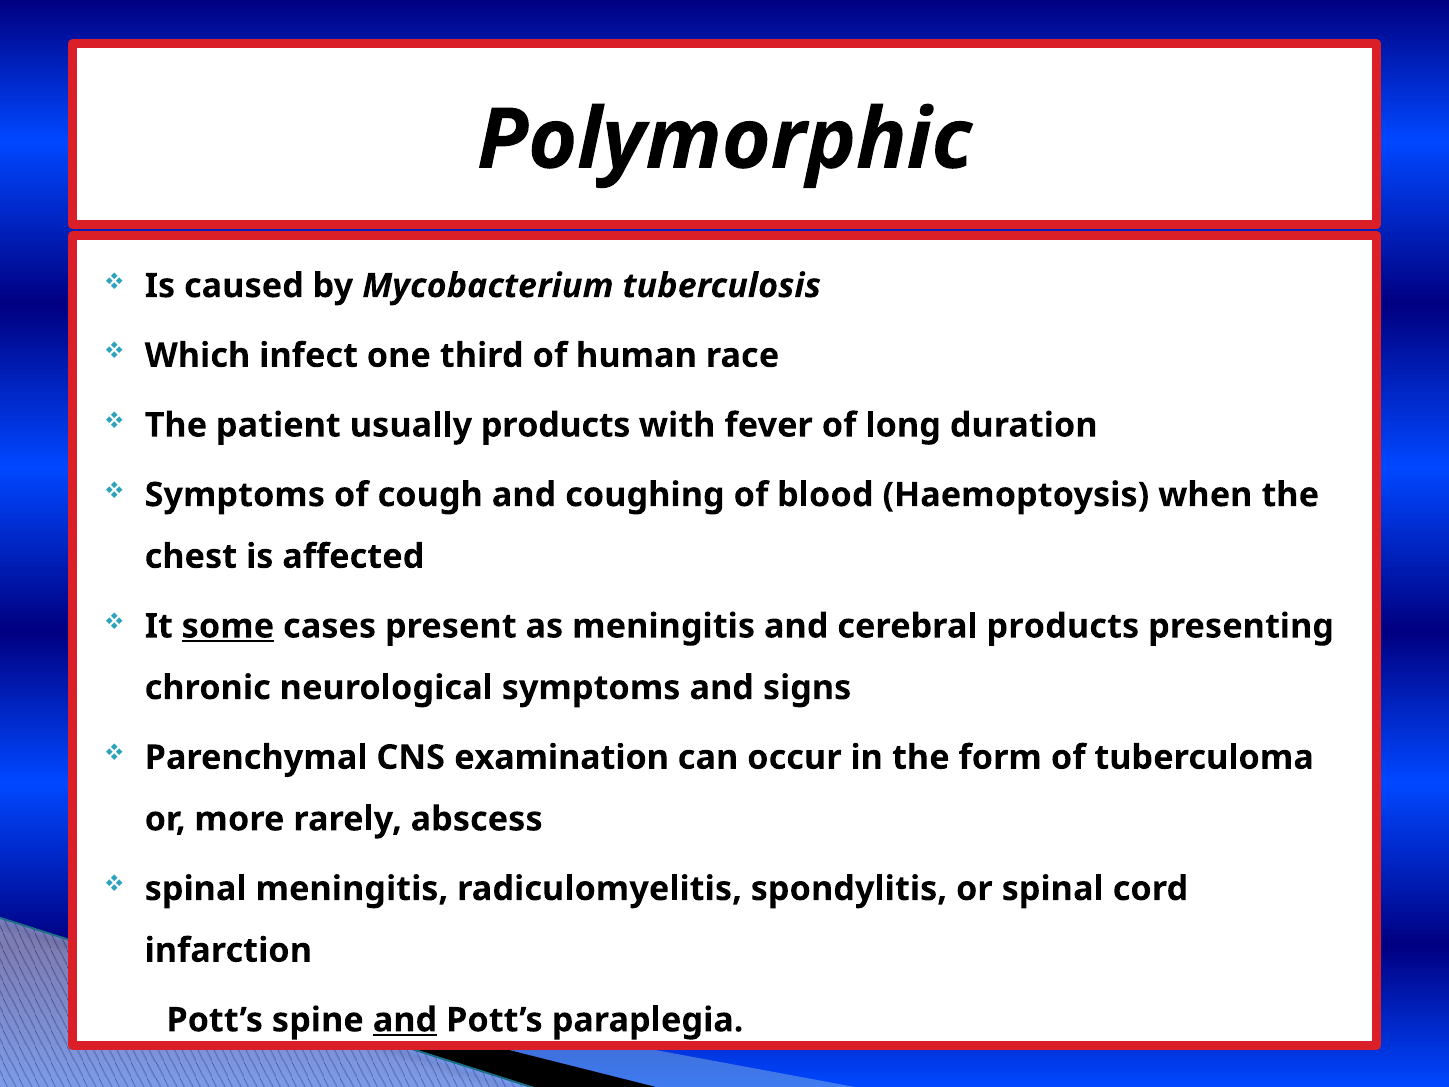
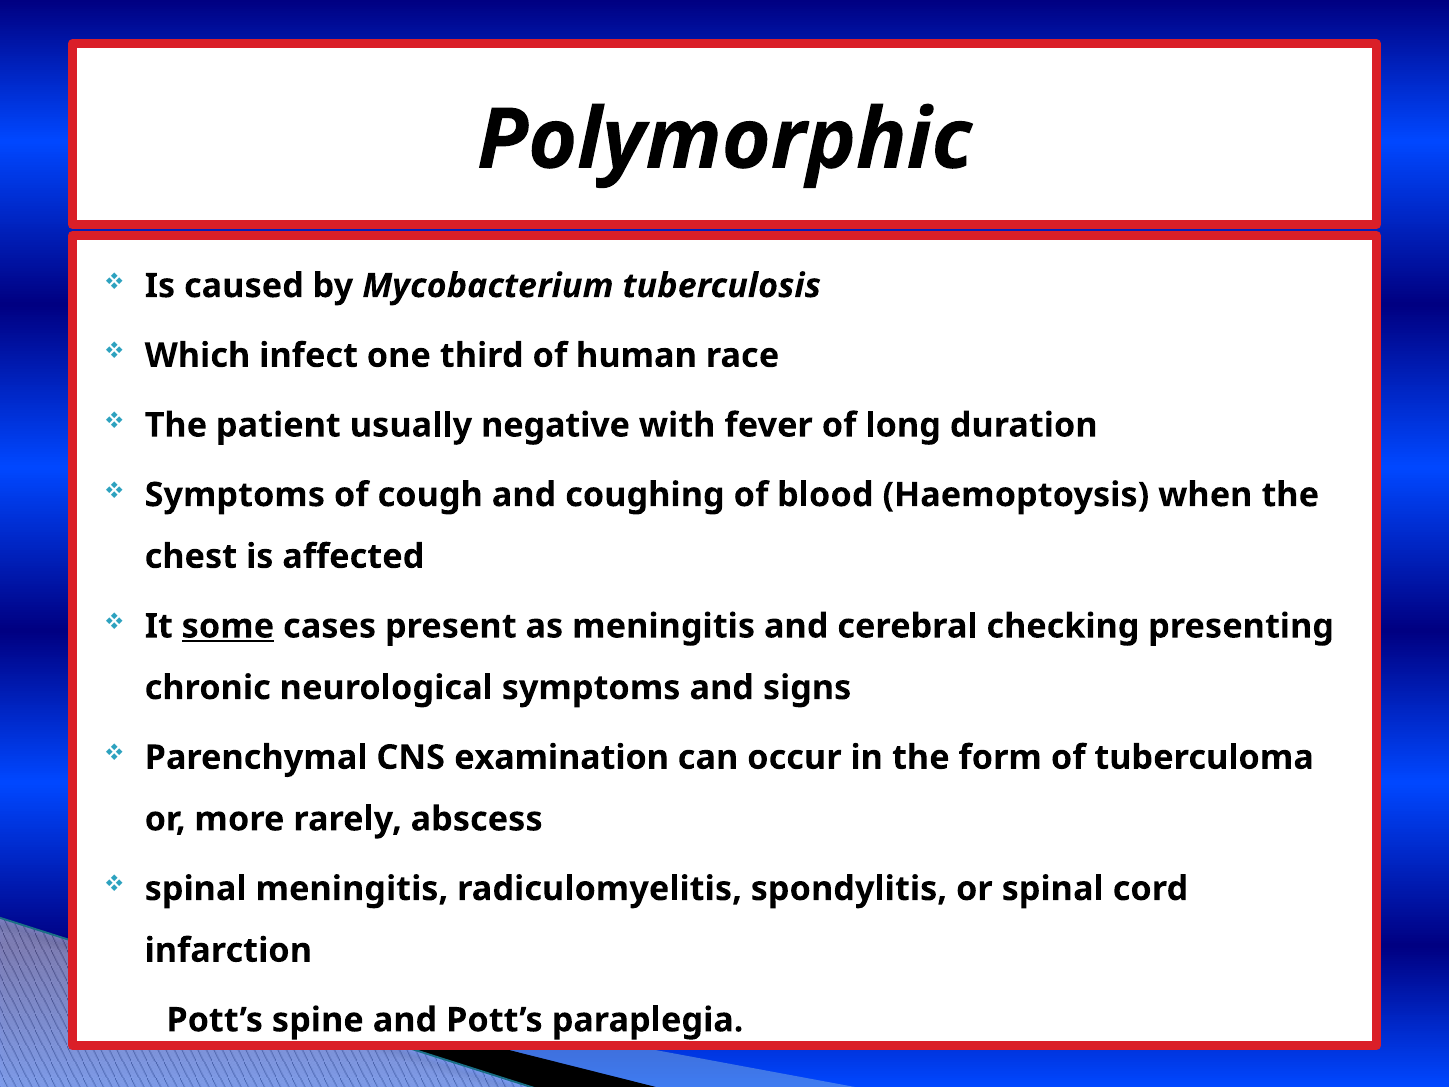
usually products: products -> negative (556, 425)
cerebral products: products -> checking (1063, 626)
and underline: present -> none (405, 1020)
